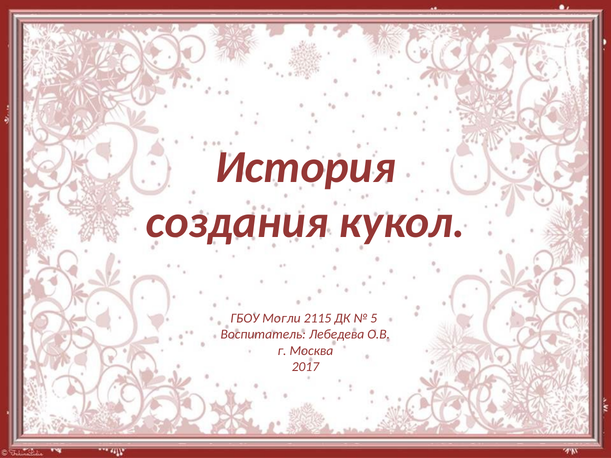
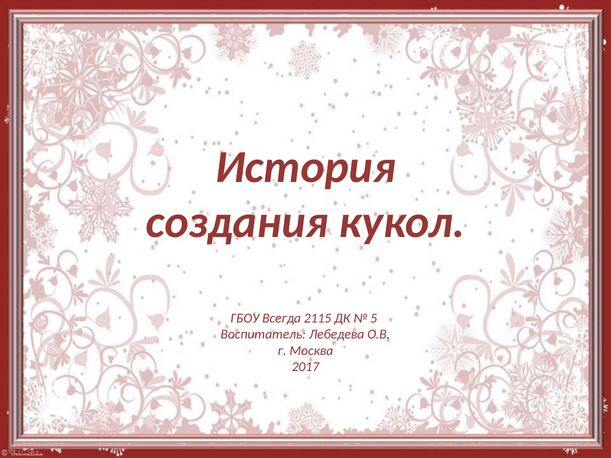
Могли: Могли -> Всегда (282, 318)
